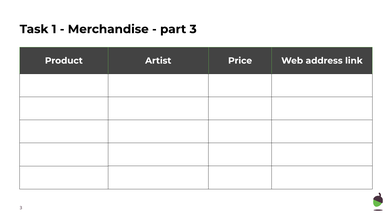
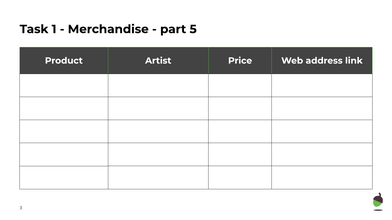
part 3: 3 -> 5 (193, 29)
